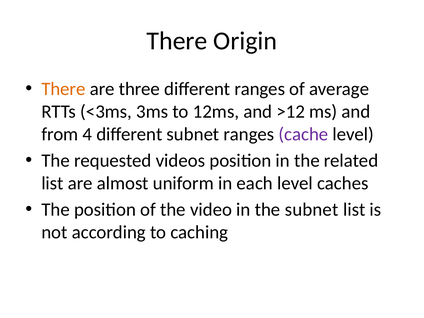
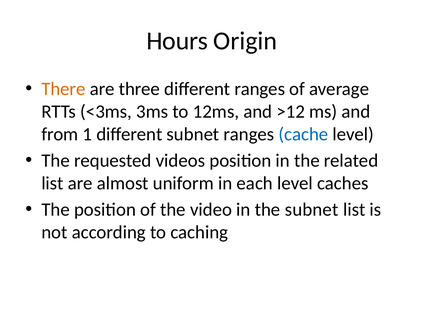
There: There -> Hours (177, 41)
4: 4 -> 1 (87, 134)
cache colour: purple -> blue (303, 134)
